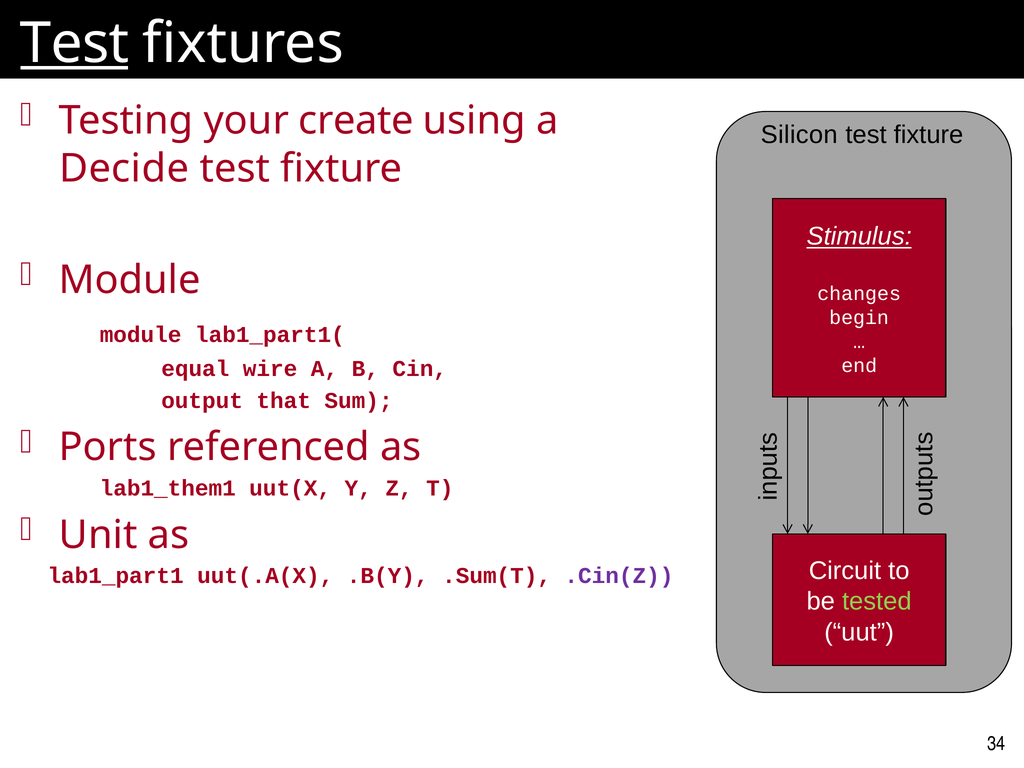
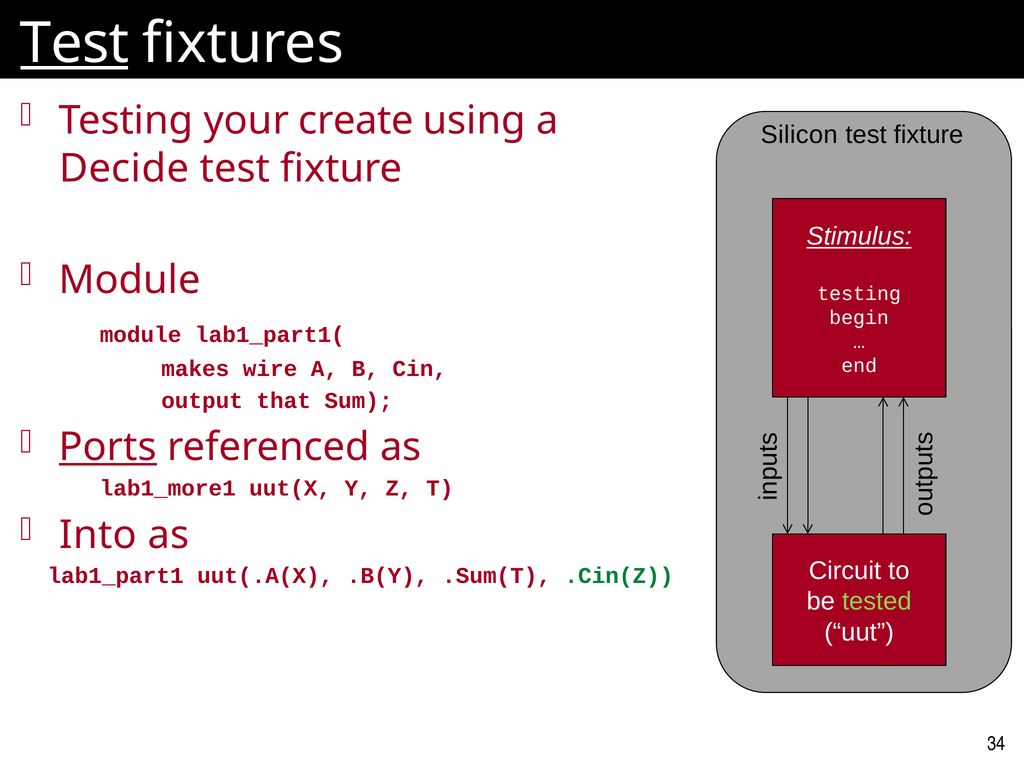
changes: changes -> testing (859, 294)
equal: equal -> makes (195, 369)
Ports underline: none -> present (108, 447)
lab1_them1: lab1_them1 -> lab1_more1 (168, 488)
Unit: Unit -> Into (98, 535)
.Cin(Z colour: purple -> green (619, 576)
